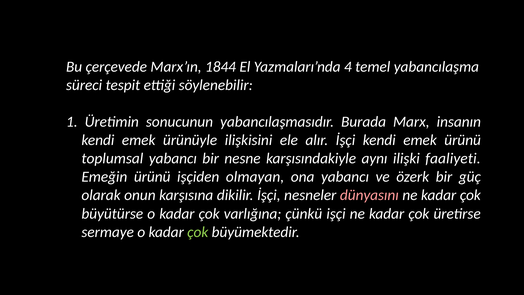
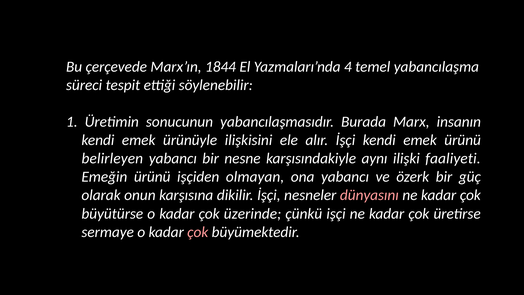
toplumsal: toplumsal -> belirleyen (112, 158)
varlığına: varlığına -> üzerinde (252, 213)
çok colour: light green -> pink (198, 232)
